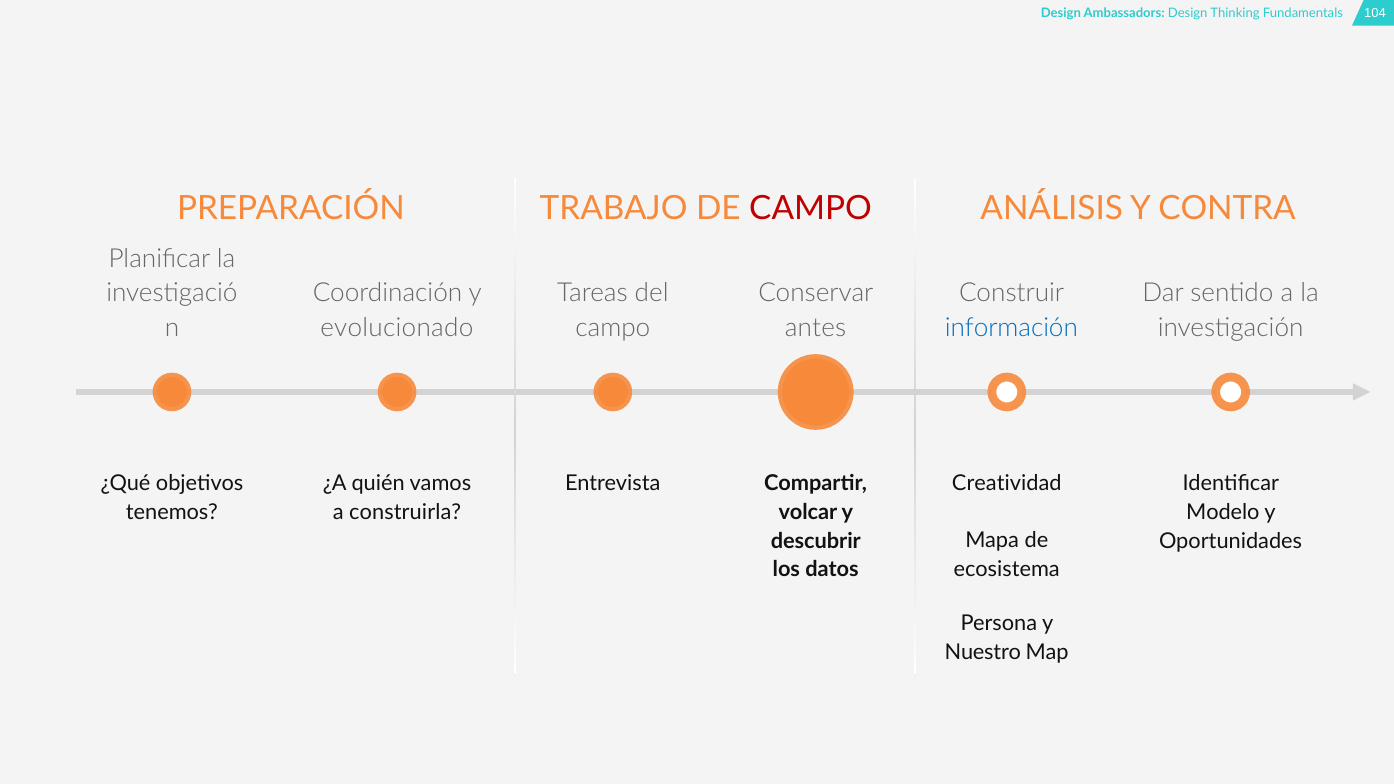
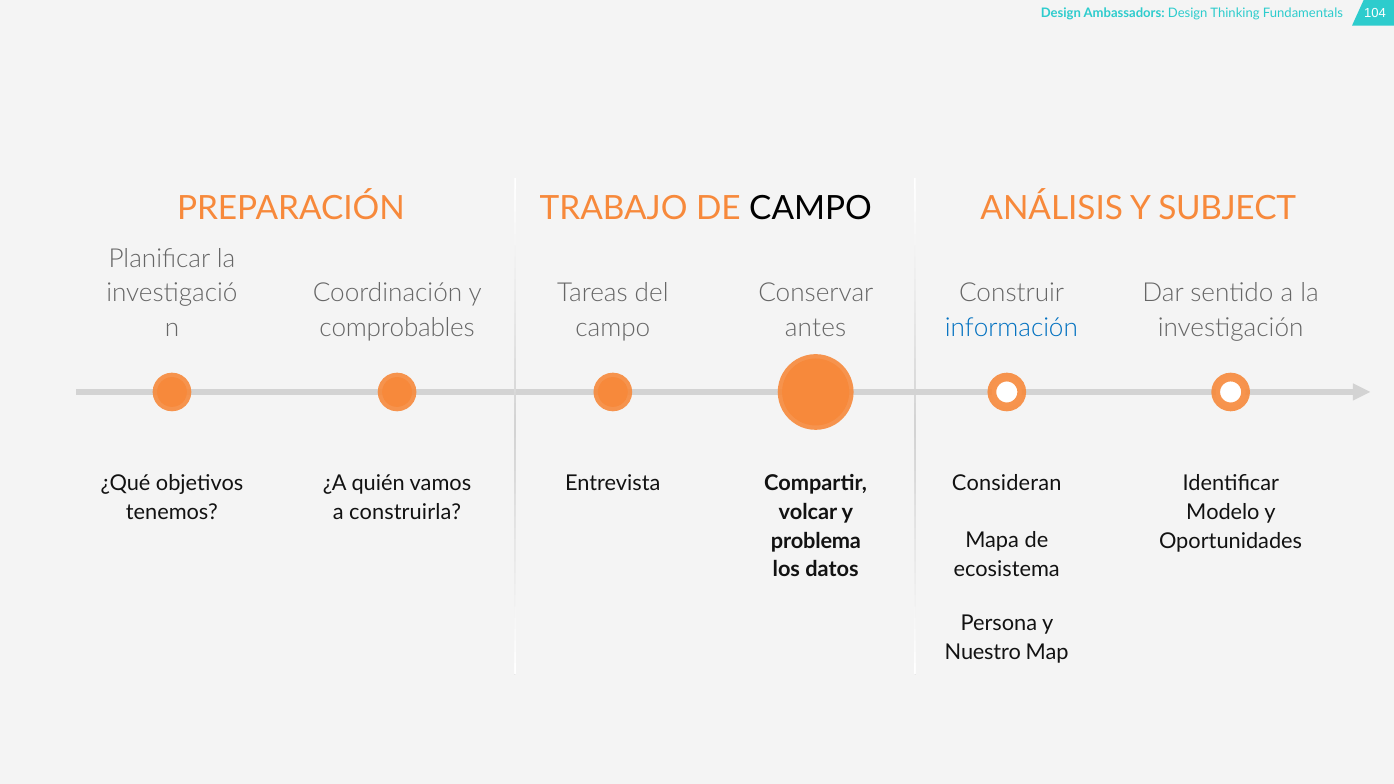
CAMPO colour: red -> black (811, 208)
CONTRA: CONTRA -> SUBJECT (1227, 208)
evolucionado: evolucionado -> comprobables (397, 328)
Creatividad: Creatividad -> Consideran (1007, 483)
descubrir: descubrir -> problema (816, 541)
